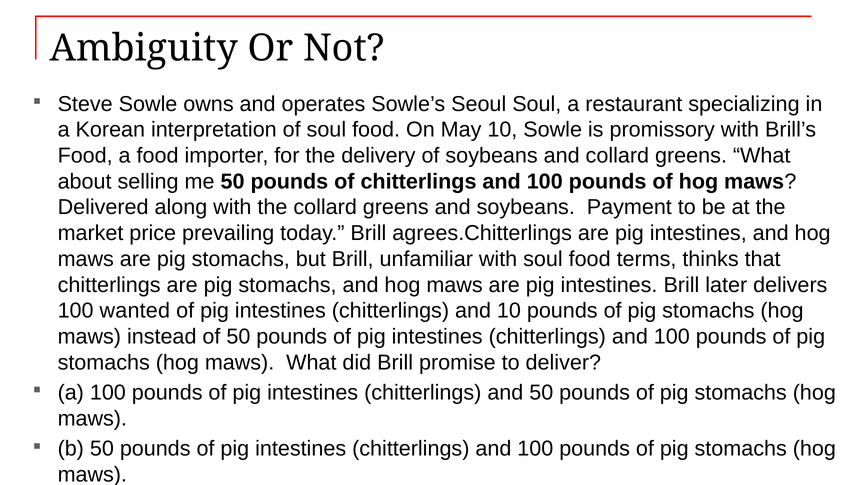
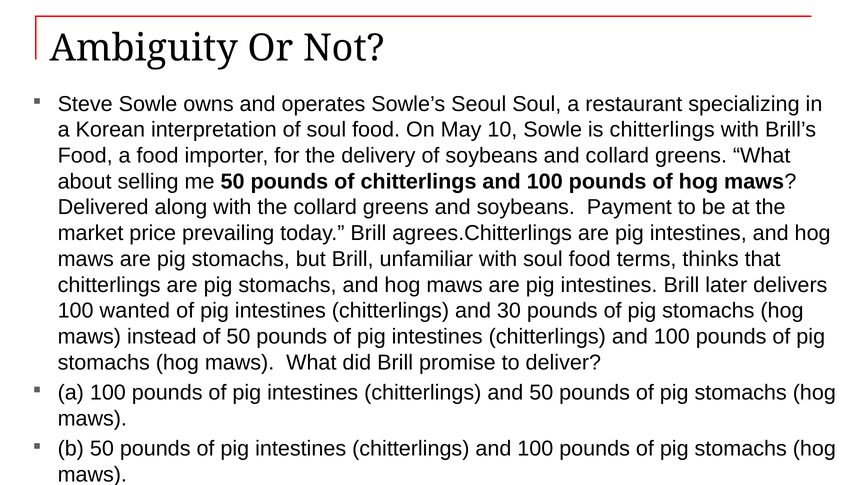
is promissory: promissory -> chitterlings (662, 130)
and 10: 10 -> 30 (509, 311)
